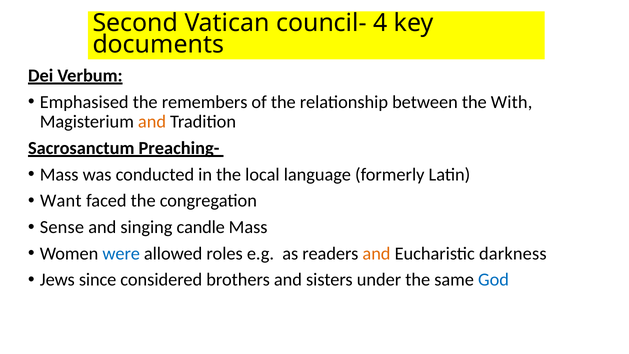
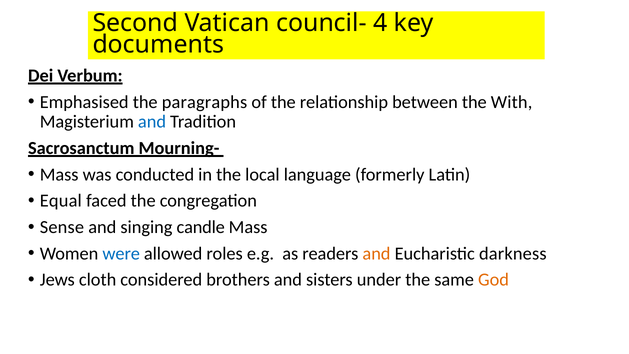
remembers: remembers -> paragraphs (204, 102)
and colour: orange -> blue (152, 122)
Preaching-: Preaching- -> Mourning- (179, 148)
Want: Want -> Equal (61, 201)
since: since -> cloth (98, 280)
God colour: blue -> orange (494, 280)
